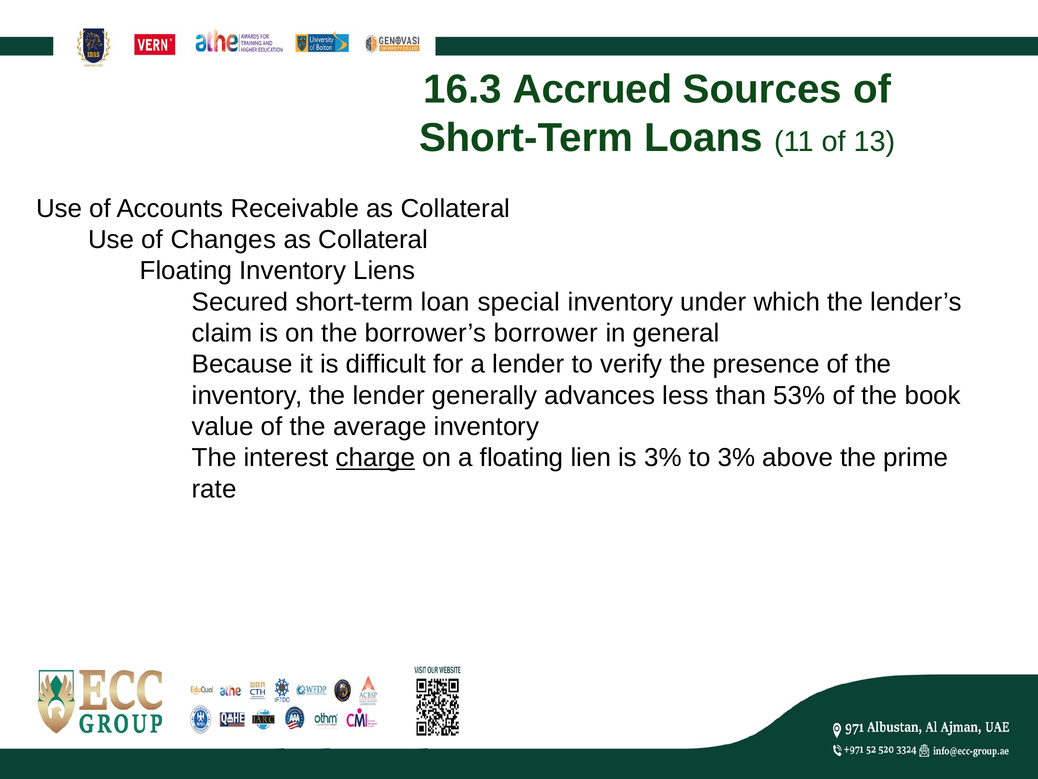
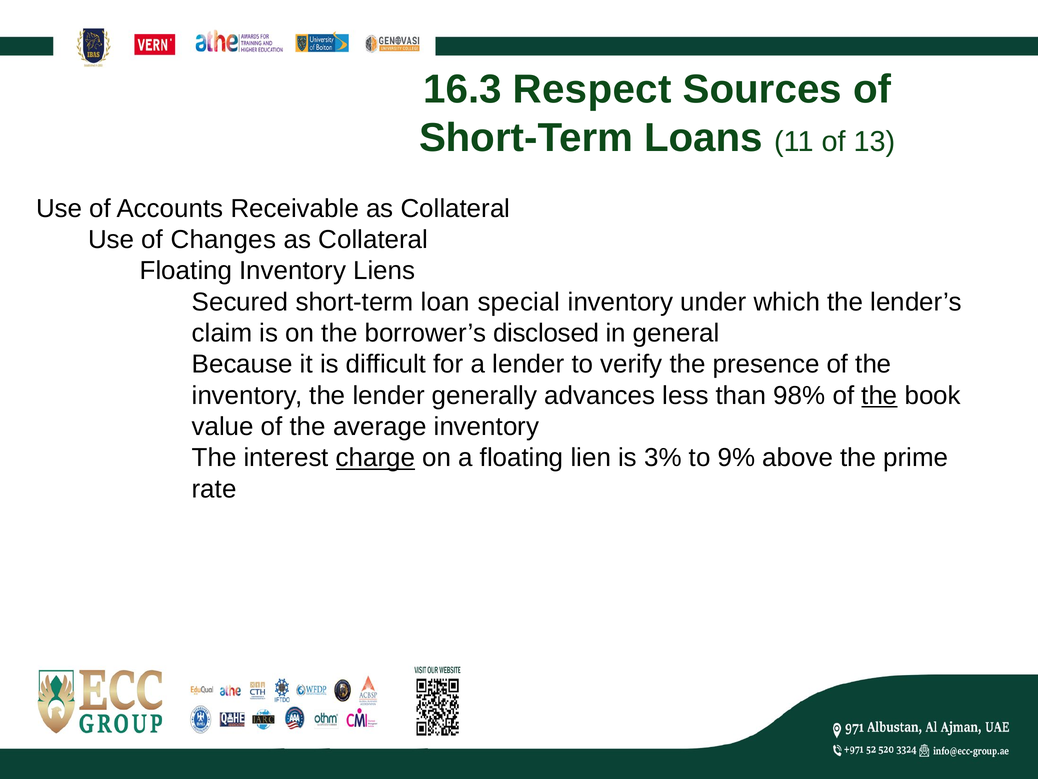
Accrued: Accrued -> Respect (592, 89)
borrower: borrower -> disclosed (546, 333)
53%: 53% -> 98% (799, 395)
the underline: none -> present (879, 395)
to 3%: 3% -> 9% (736, 458)
